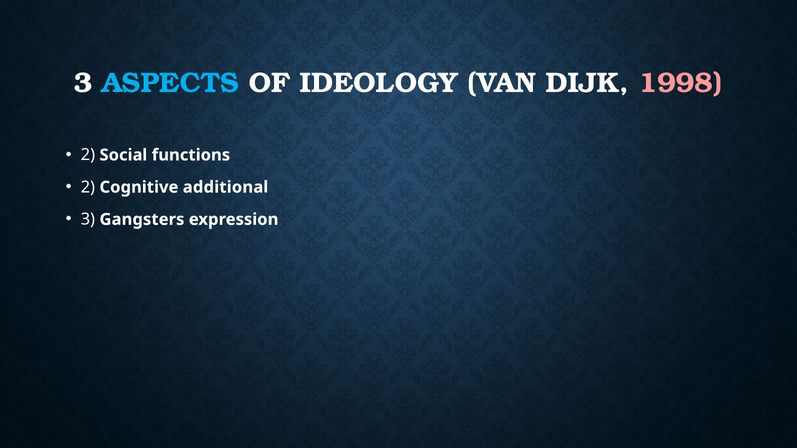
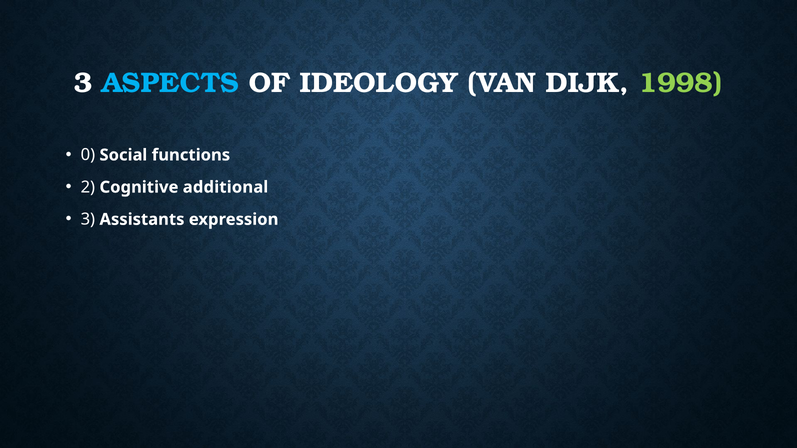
1998 colour: pink -> light green (680, 83)
2: 2 -> 0 (88, 155)
Gangsters: Gangsters -> Assistants (142, 220)
